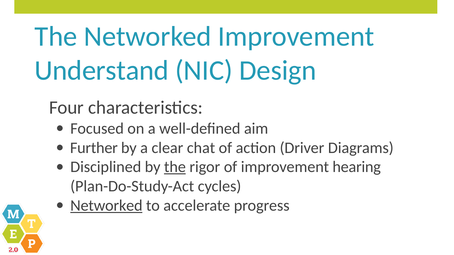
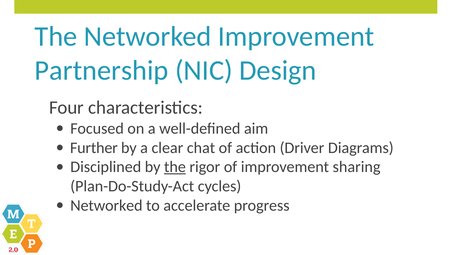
Understand: Understand -> Partnership (102, 71)
hearing: hearing -> sharing (357, 167)
Networked underline: present -> none (106, 206)
